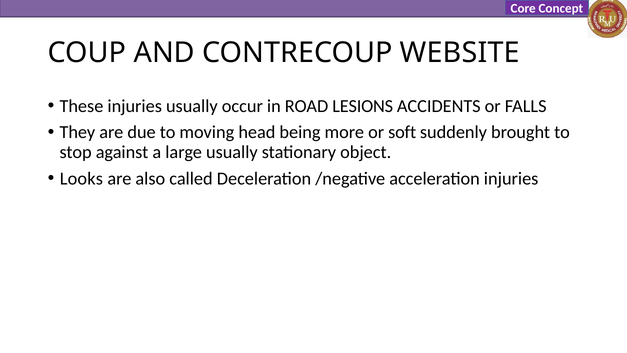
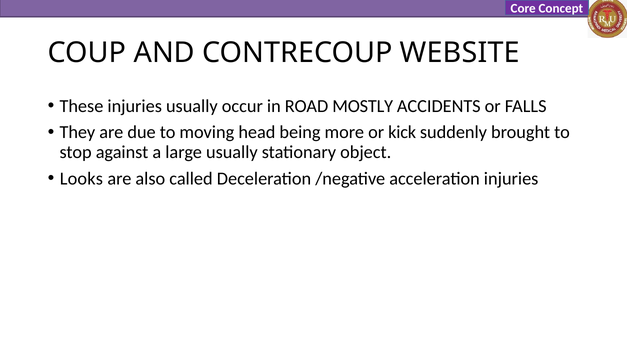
LESIONS: LESIONS -> MOSTLY (363, 106)
soft: soft -> kick (402, 132)
